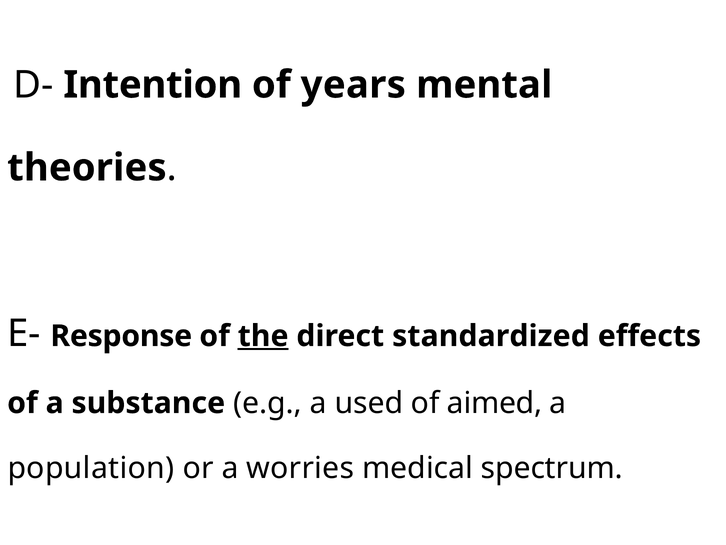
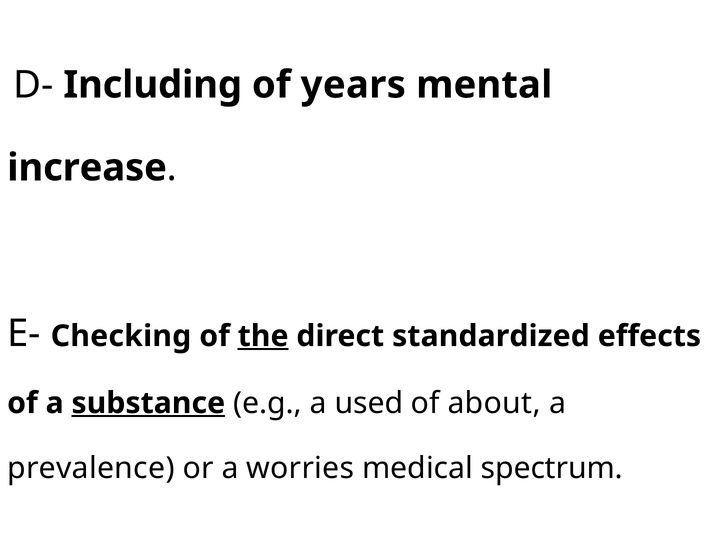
Intention: Intention -> Including (153, 85)
theories: theories -> increase (87, 168)
Response: Response -> Checking (121, 336)
substance underline: none -> present (148, 403)
aimed: aimed -> about (494, 403)
population: population -> prevalence (91, 468)
